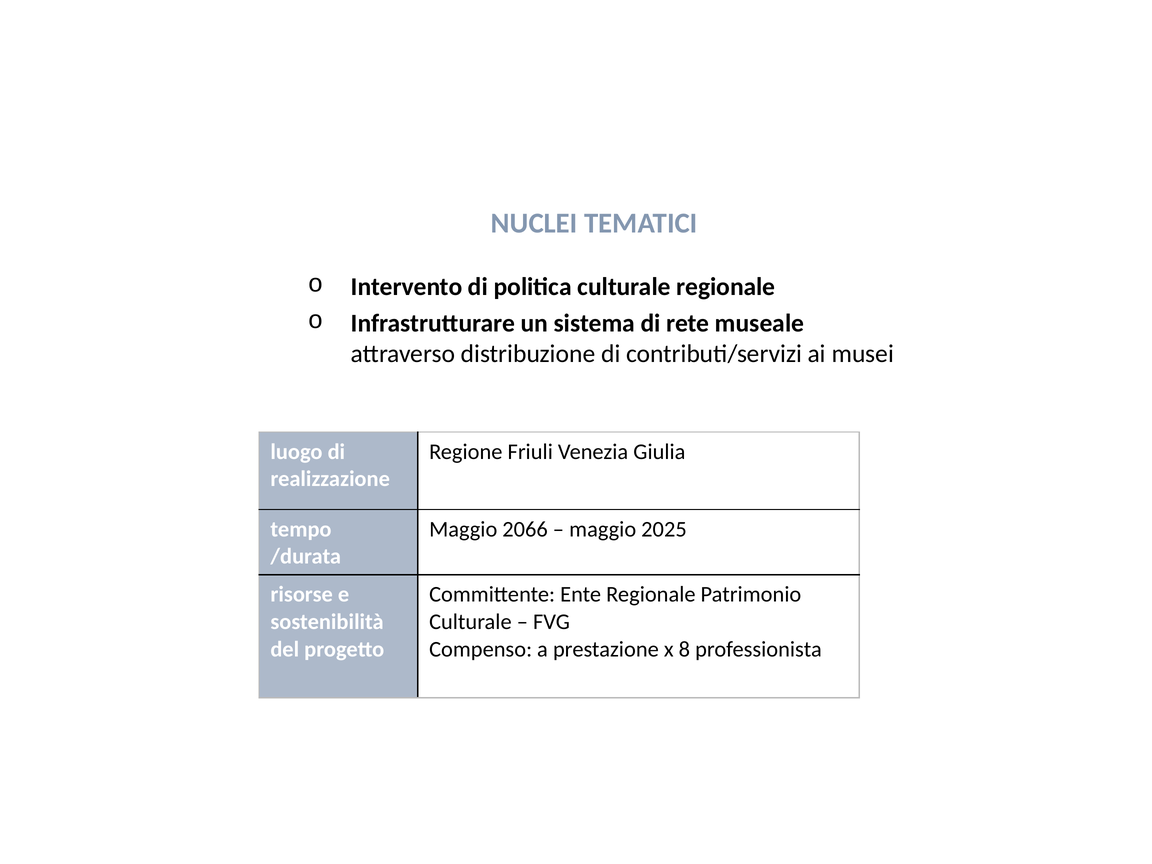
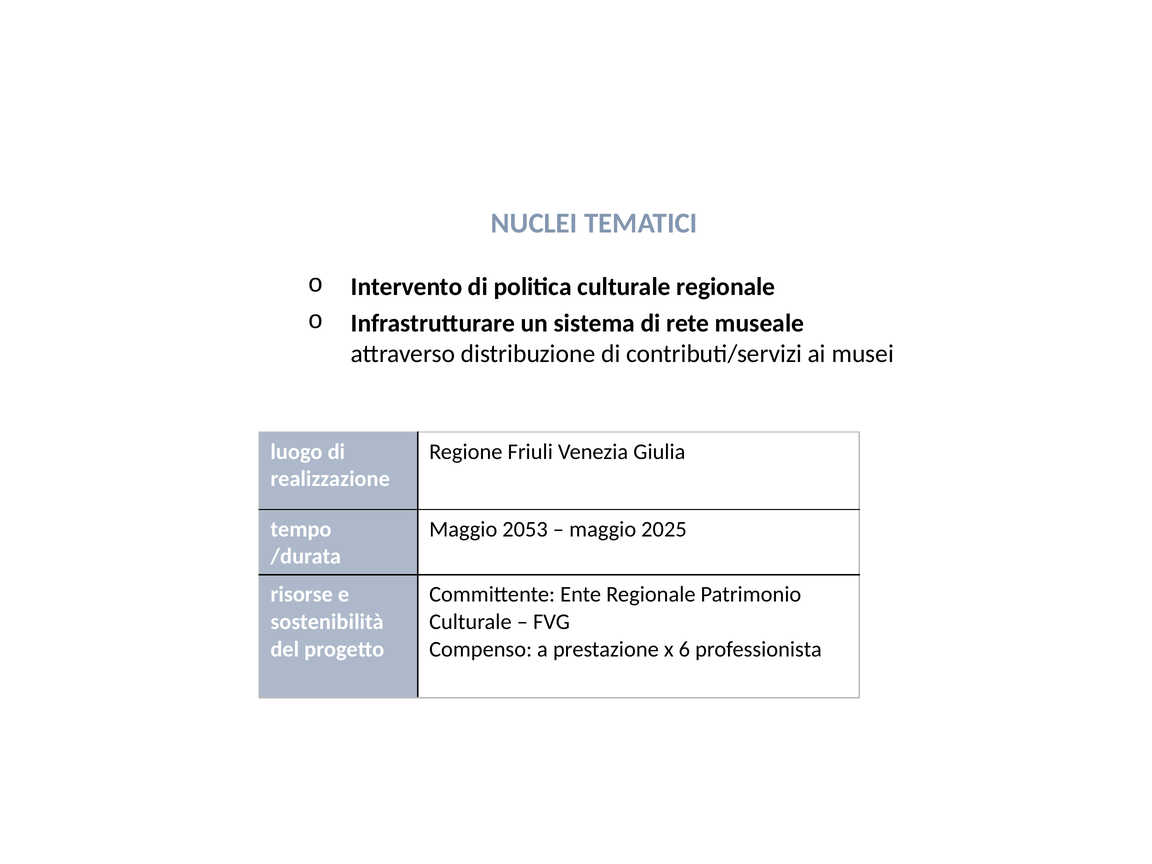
2066: 2066 -> 2053 (525, 529)
8: 8 -> 6 (684, 649)
